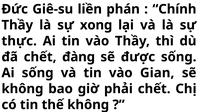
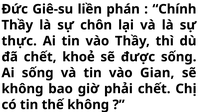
xong: xong -> chôn (96, 25)
đàng: đàng -> khoẻ (79, 57)
